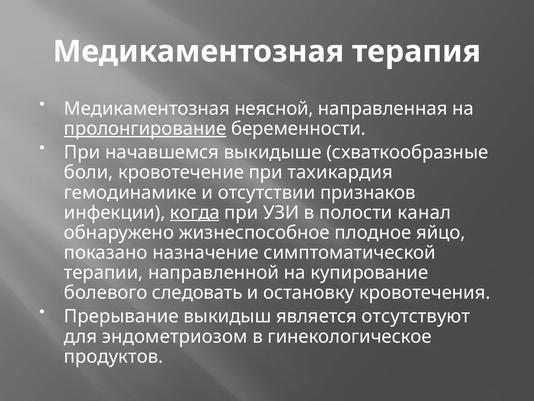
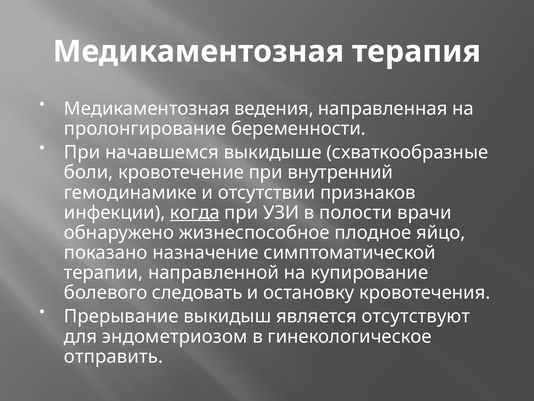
неясной: неясной -> ведения (274, 109)
пролонгирование underline: present -> none (145, 129)
тахикардия: тахикардия -> внутренний (340, 172)
канал: канал -> врачи (424, 212)
продуктов: продуктов -> отправить (114, 356)
